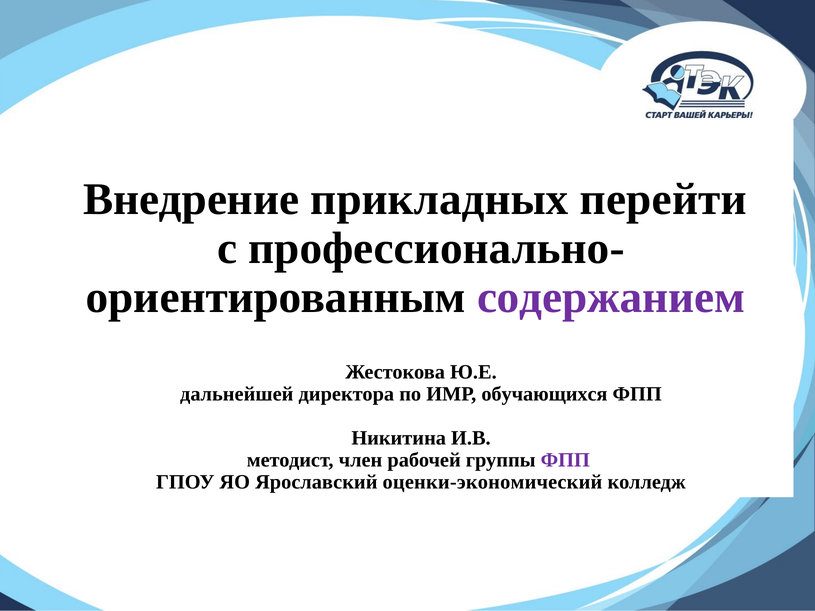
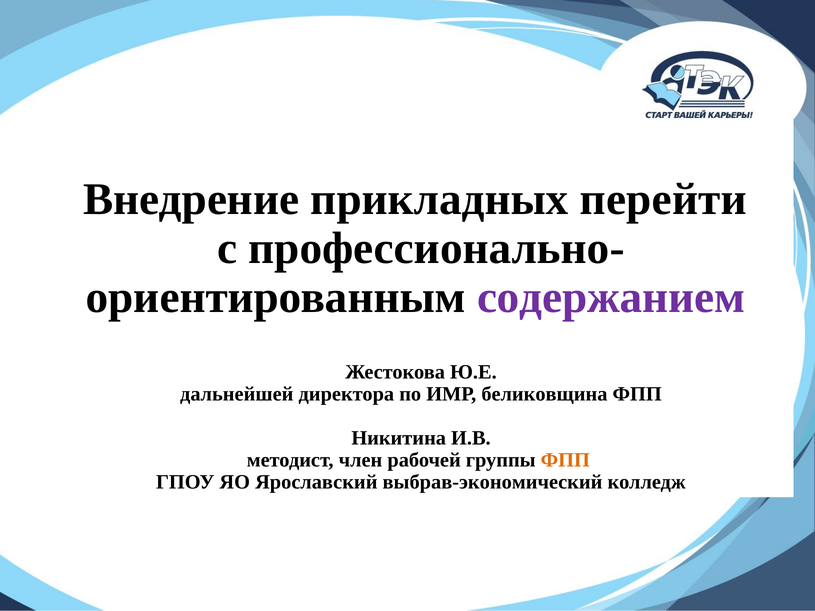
обучающихся: обучающихся -> беликовщина (544, 394)
ФПП colour: purple -> orange (565, 460)
оценки-экономический: оценки-экономический -> выбрав-экономический (493, 482)
